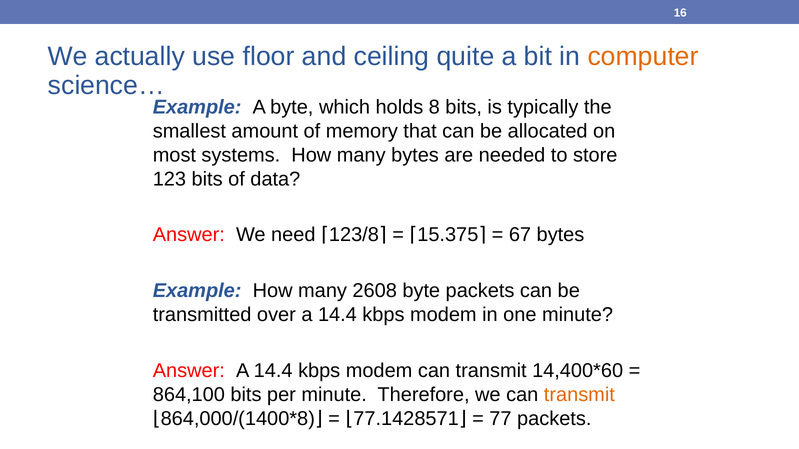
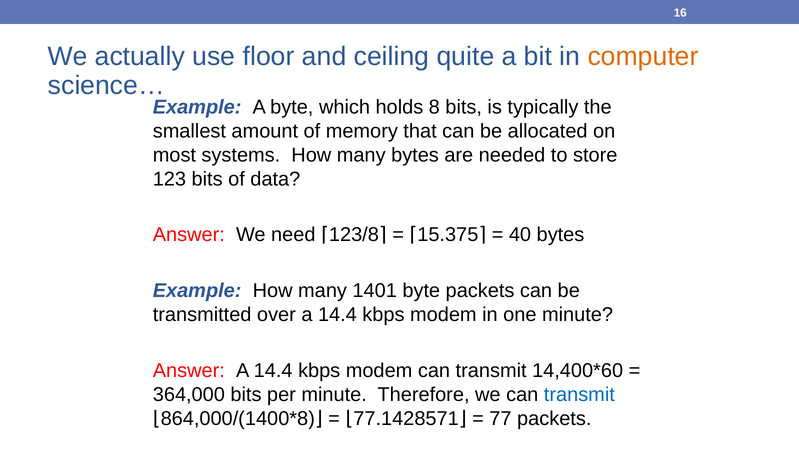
67: 67 -> 40 (520, 235)
2608: 2608 -> 1401 (375, 291)
864,100: 864,100 -> 364,000 (189, 395)
transmit colour: orange -> blue (579, 395)
